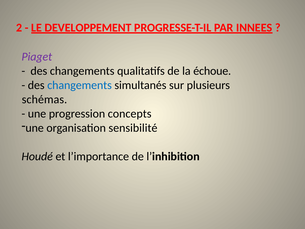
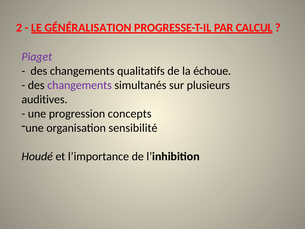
DEVELOPPEMENT: DEVELOPPEMENT -> GÉNÉRALISATION (88, 28)
INNEES: INNEES -> CALCUL (254, 28)
changements colour: blue -> purple (80, 85)
schémas: schémas -> auditives (45, 99)
